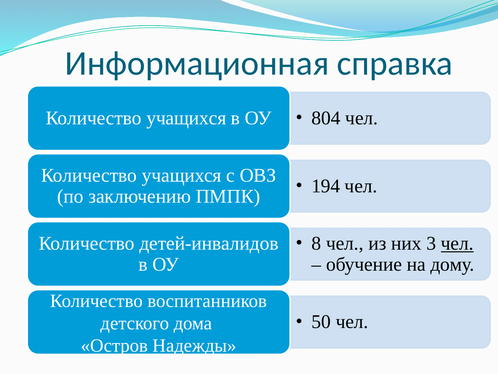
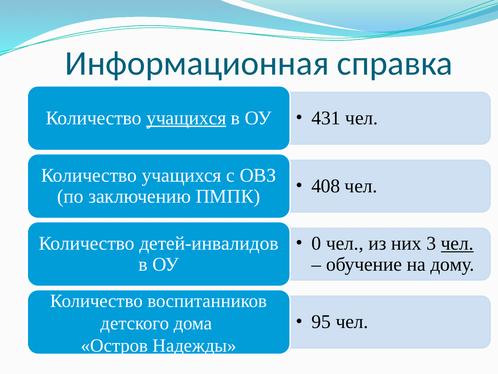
804: 804 -> 431 (326, 118)
учащихся underline: none -> present (186, 118)
194: 194 -> 408 (326, 186)
8: 8 -> 0 (316, 243)
50: 50 -> 95 (321, 321)
